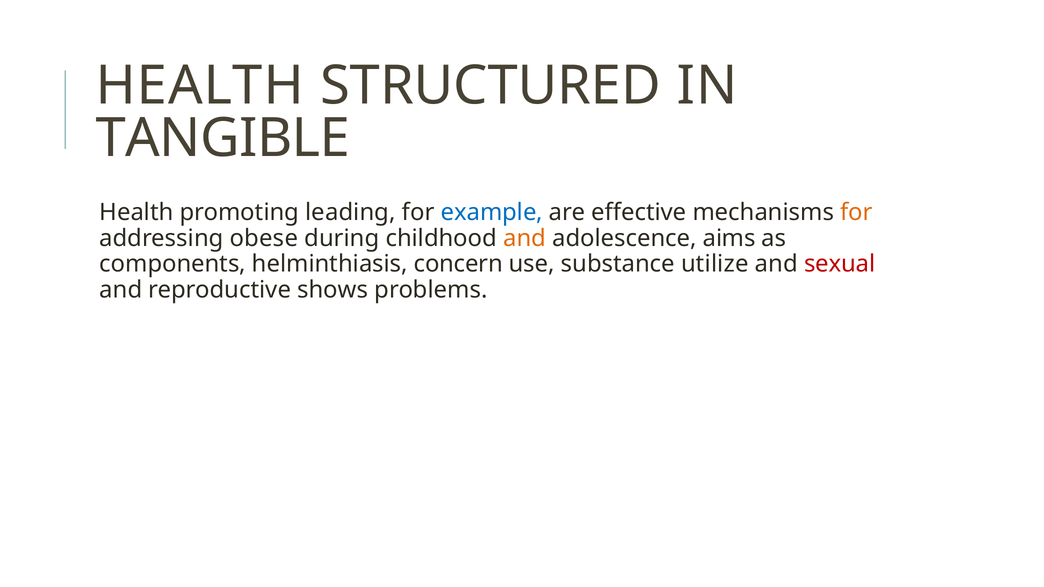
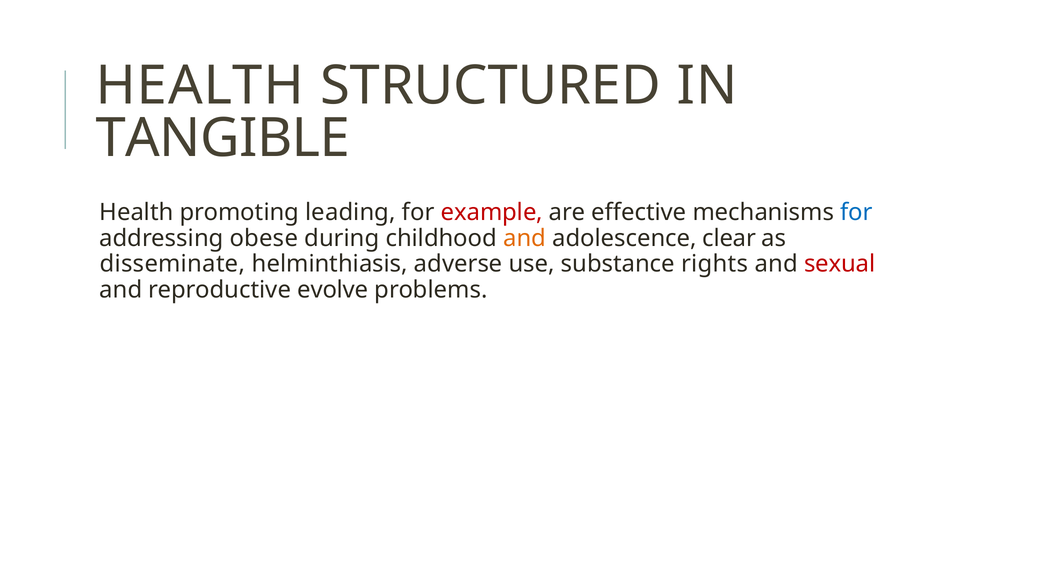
example colour: blue -> red (492, 212)
for colour: orange -> blue (856, 212)
aims: aims -> clear (729, 238)
components: components -> disseminate (172, 264)
concern: concern -> adverse (458, 264)
utilize: utilize -> rights (715, 264)
shows: shows -> evolve (333, 290)
